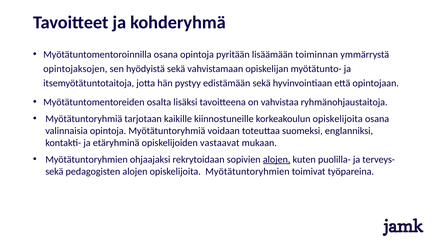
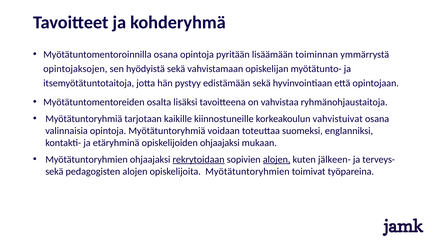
korkeakoulun opiskelijoita: opiskelijoita -> vahvistuivat (338, 119)
opiskelijoiden vastaavat: vastaavat -> ohjaajaksi (220, 143)
rekrytoidaan underline: none -> present (199, 160)
puolilla-: puolilla- -> jälkeen- (334, 160)
